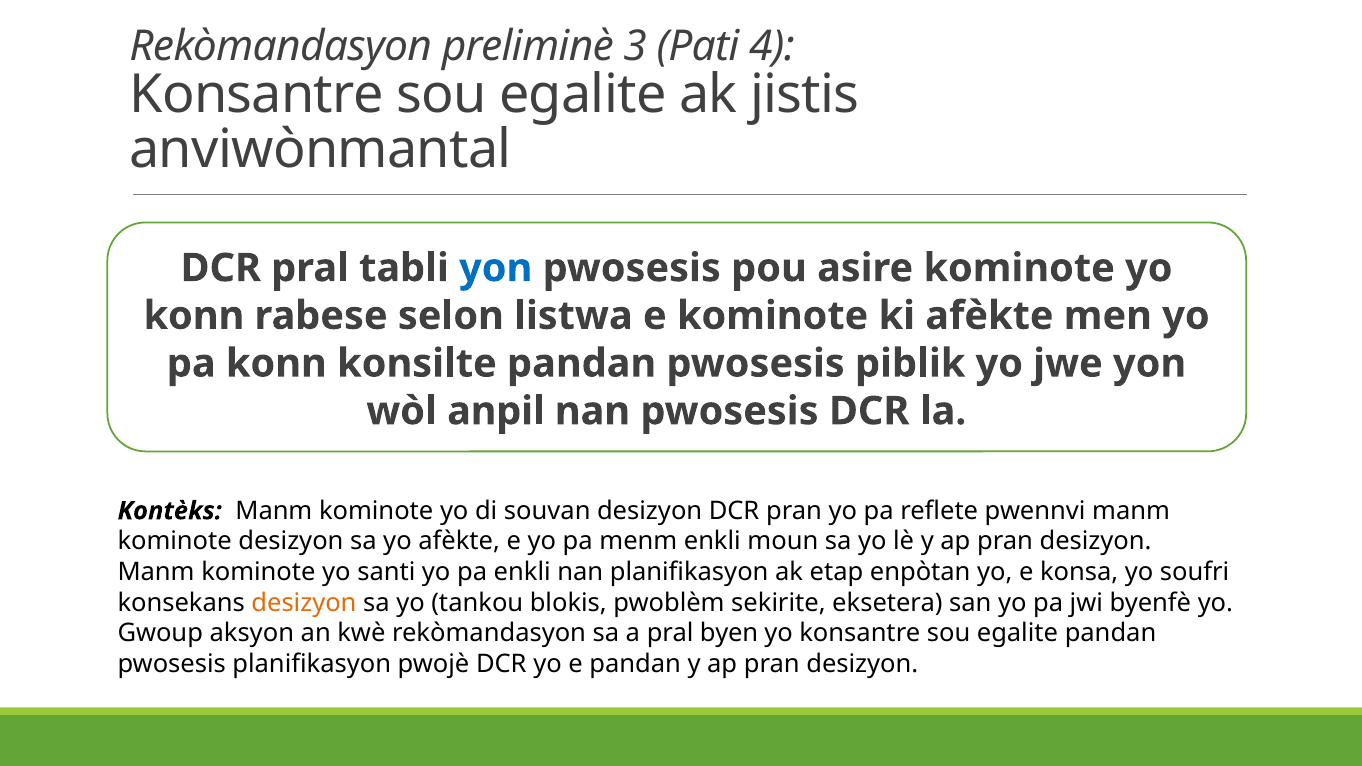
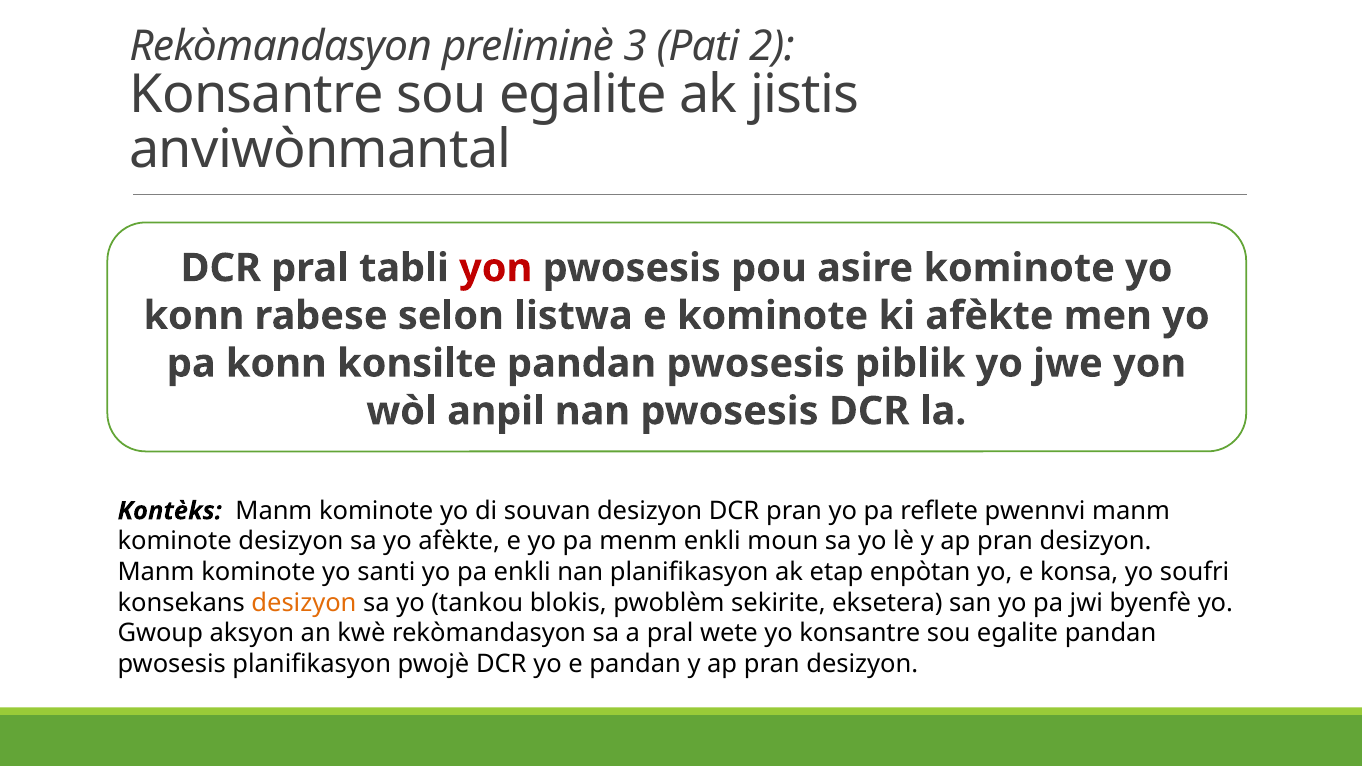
4: 4 -> 2 (772, 46)
yon colour: blue -> red (496, 268)
byen: byen -> wete (729, 634)
